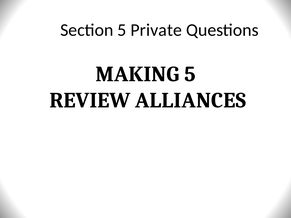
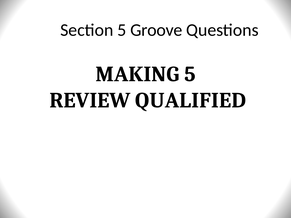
Private: Private -> Groove (156, 30)
ALLIANCES: ALLIANCES -> QUALIFIED (191, 100)
